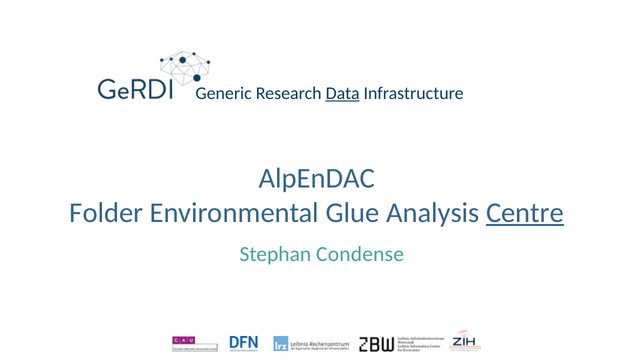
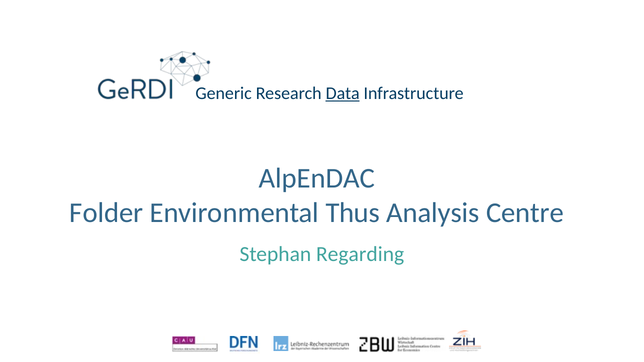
Glue: Glue -> Thus (353, 213)
Centre underline: present -> none (525, 213)
Condense: Condense -> Regarding (360, 254)
